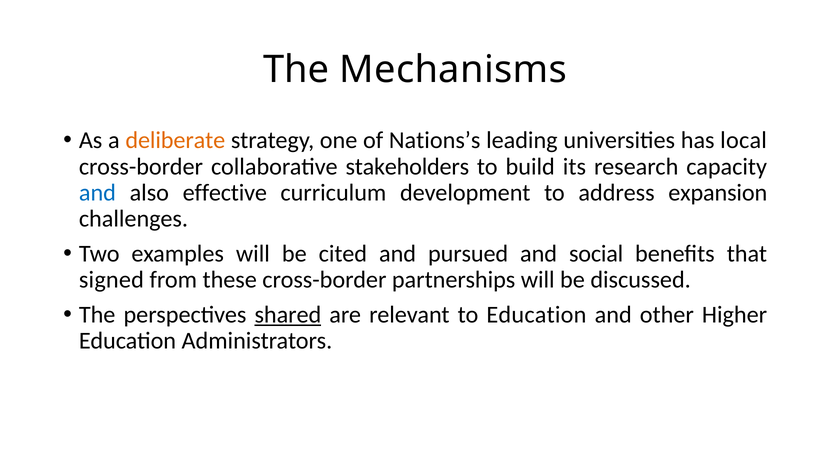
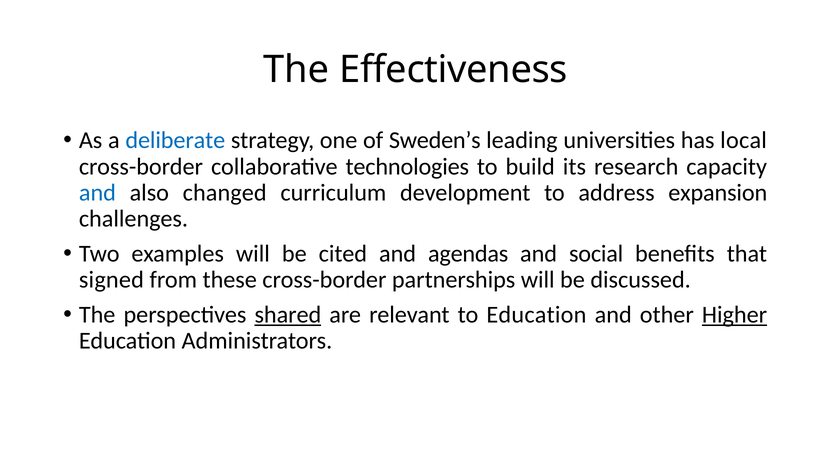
Mechanisms: Mechanisms -> Effectiveness (453, 70)
deliberate colour: orange -> blue (175, 140)
Nations’s: Nations’s -> Sweden’s (435, 140)
stakeholders: stakeholders -> technologies (407, 167)
effective: effective -> changed (225, 193)
pursued: pursued -> agendas (468, 254)
Higher underline: none -> present (735, 315)
